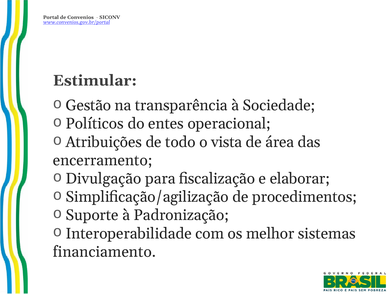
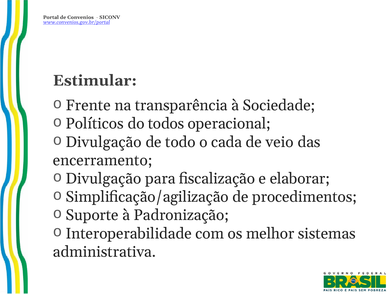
Gestão: Gestão -> Frente (88, 105)
entes: entes -> todos (166, 124)
Atribuições: Atribuições -> Divulgação (104, 142)
vista: vista -> cada (227, 142)
área: área -> veio (280, 142)
financiamento: financiamento -> administrativa (104, 252)
